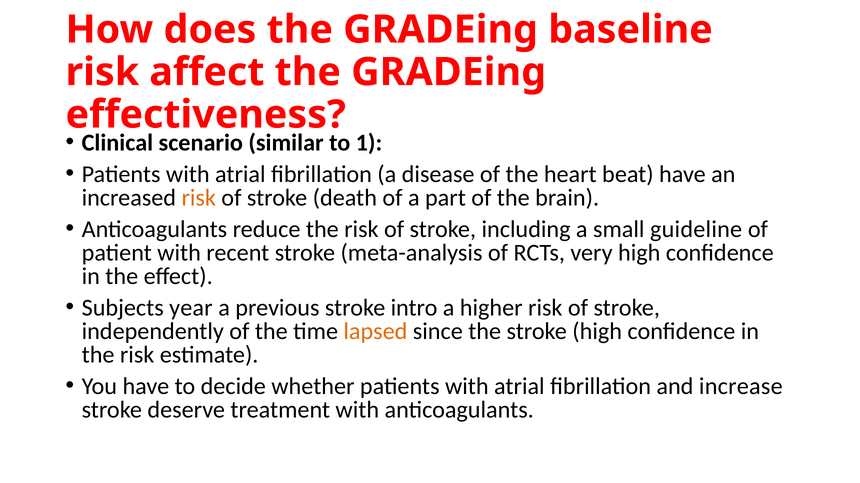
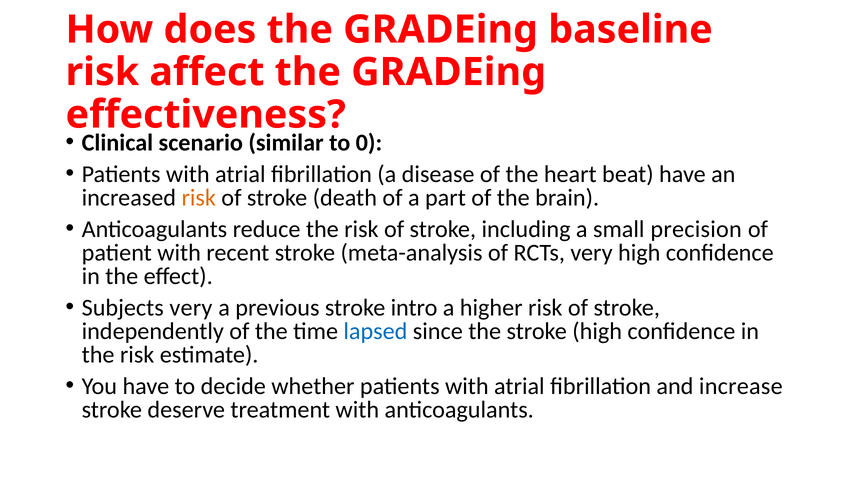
1: 1 -> 0 (369, 143)
guideline: guideline -> precision (696, 230)
Subjects year: year -> very (191, 308)
lapsed colour: orange -> blue (375, 332)
